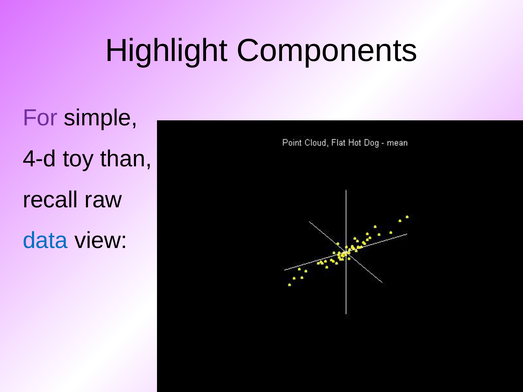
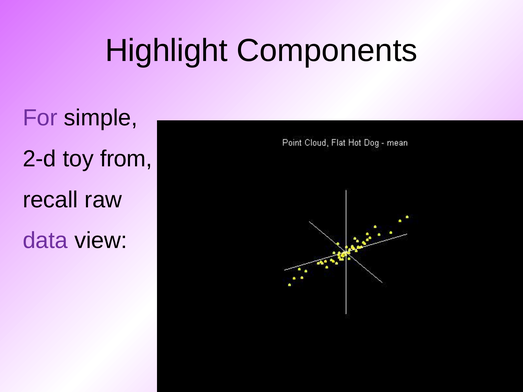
4-d: 4-d -> 2-d (39, 159)
than: than -> from (126, 159)
data colour: blue -> purple (45, 241)
